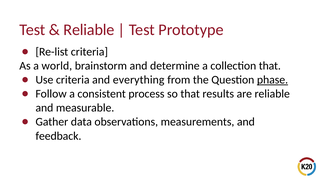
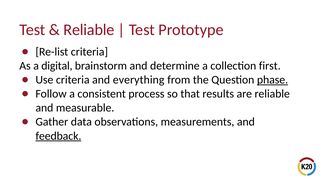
world: world -> digital (57, 66)
collection that: that -> first (270, 66)
feedback underline: none -> present (58, 136)
